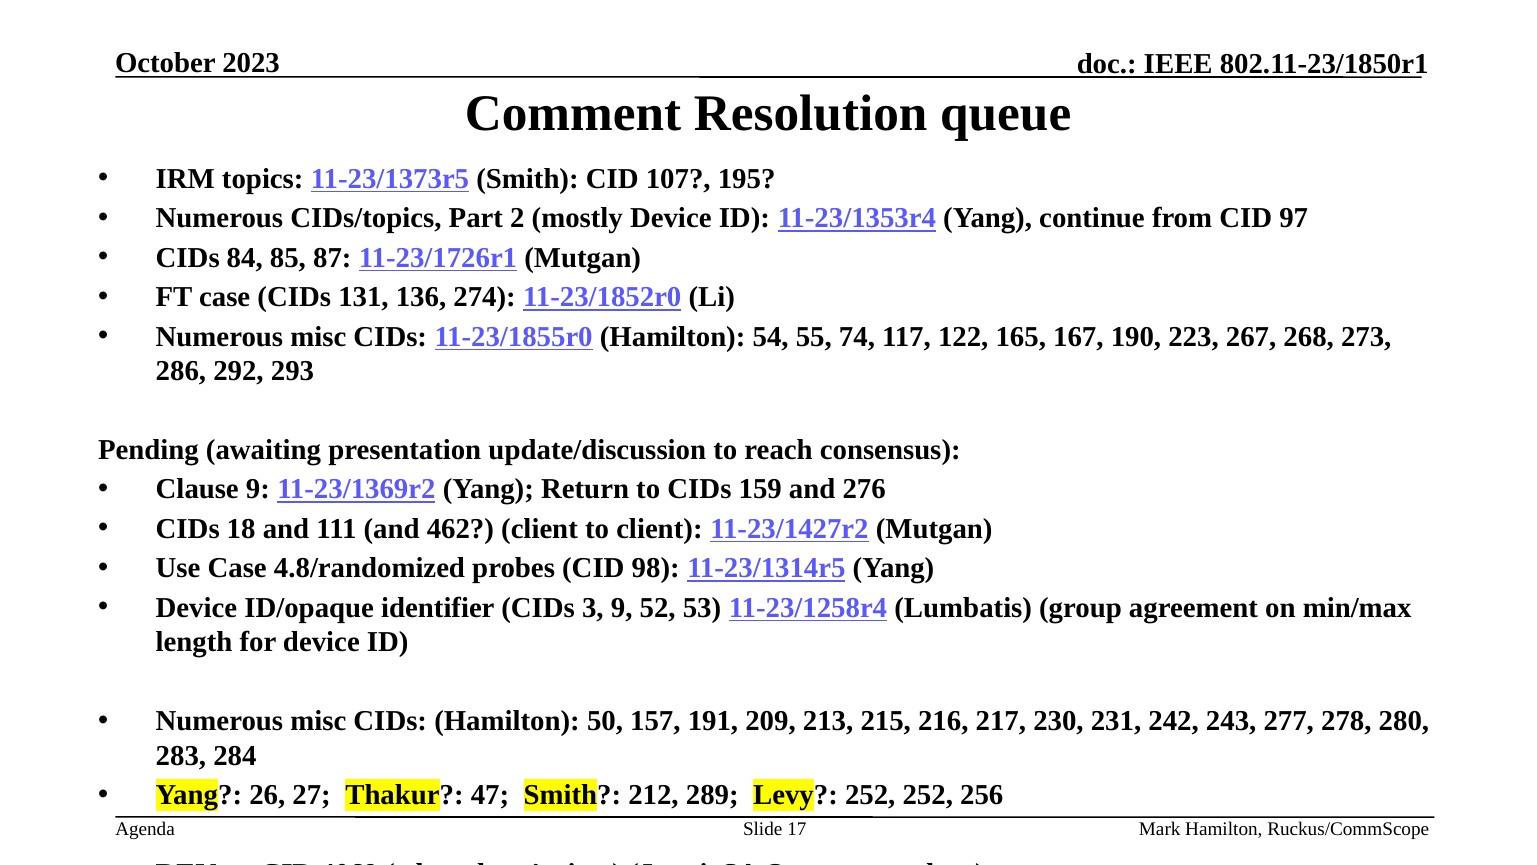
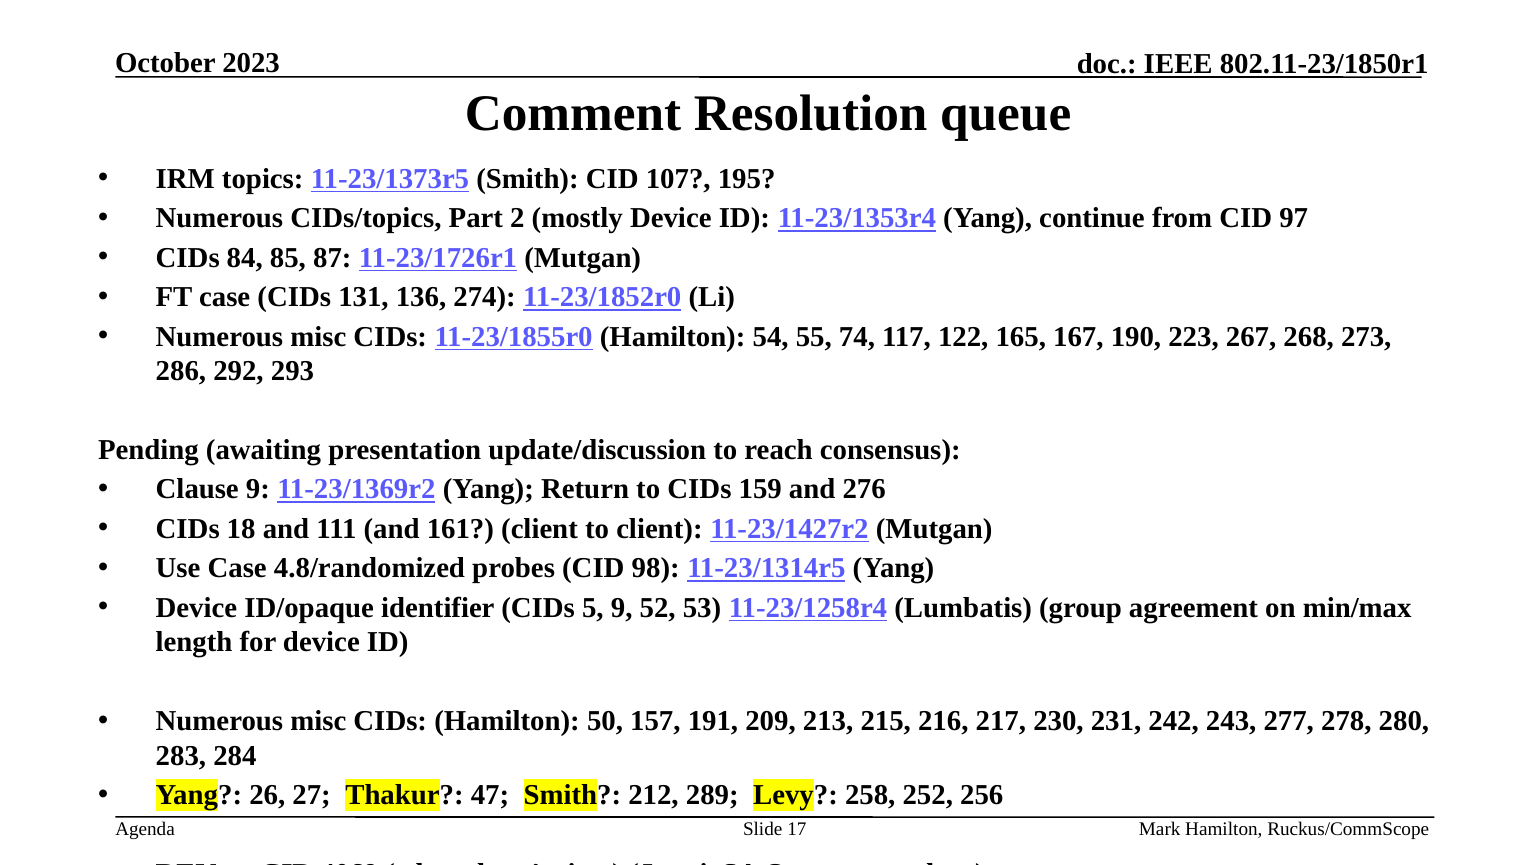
462: 462 -> 161 (460, 529)
3: 3 -> 5 (593, 607)
Levy 252: 252 -> 258 (870, 795)
